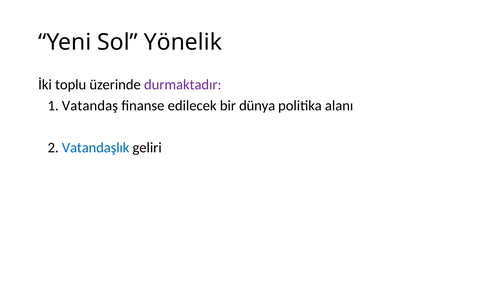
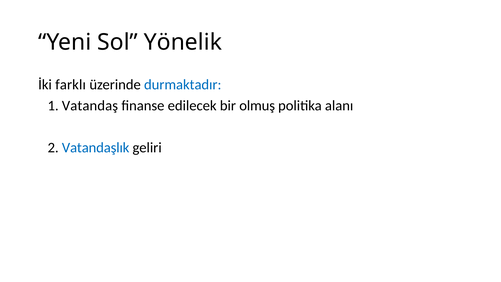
toplu: toplu -> farklı (71, 85)
durmaktadır colour: purple -> blue (183, 85)
dünya: dünya -> olmuş (257, 106)
